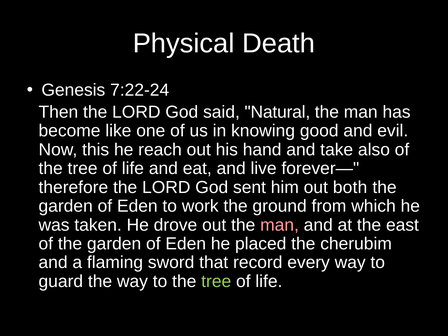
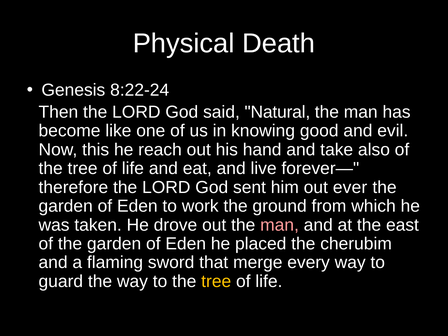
7:22-24: 7:22-24 -> 8:22-24 (140, 90)
both: both -> ever (350, 187)
record: record -> merge (258, 263)
tree colour: light green -> yellow (216, 281)
